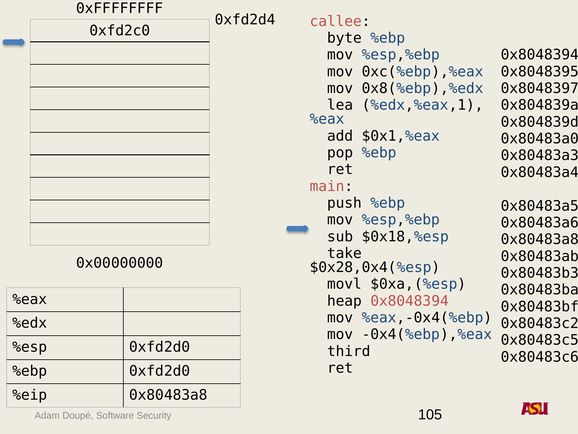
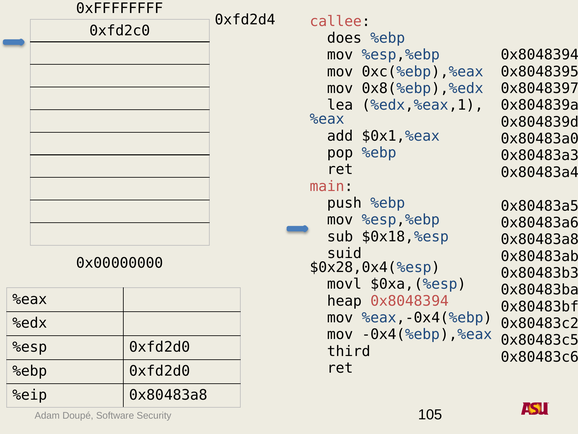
byte: byte -> does (344, 38)
take: take -> suid (344, 253)
